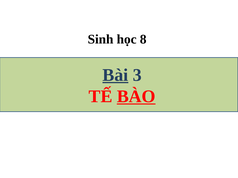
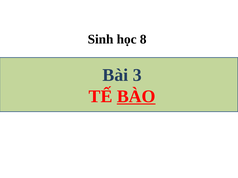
Bài underline: present -> none (115, 75)
